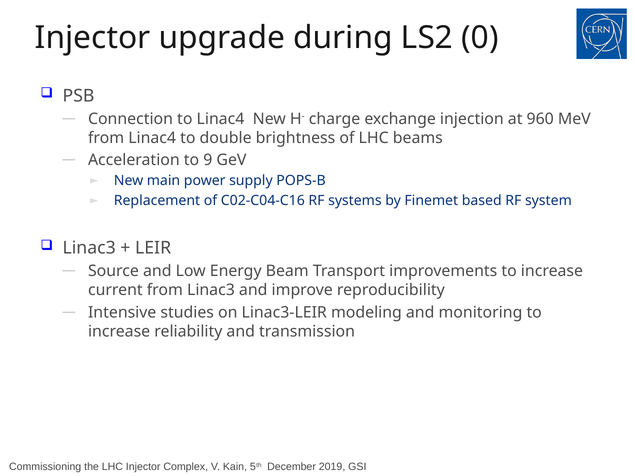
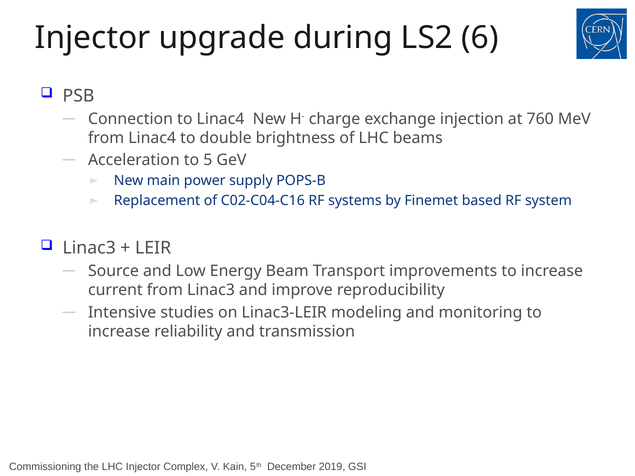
0: 0 -> 6 (480, 38)
960: 960 -> 760 (540, 119)
9: 9 -> 5 (208, 160)
